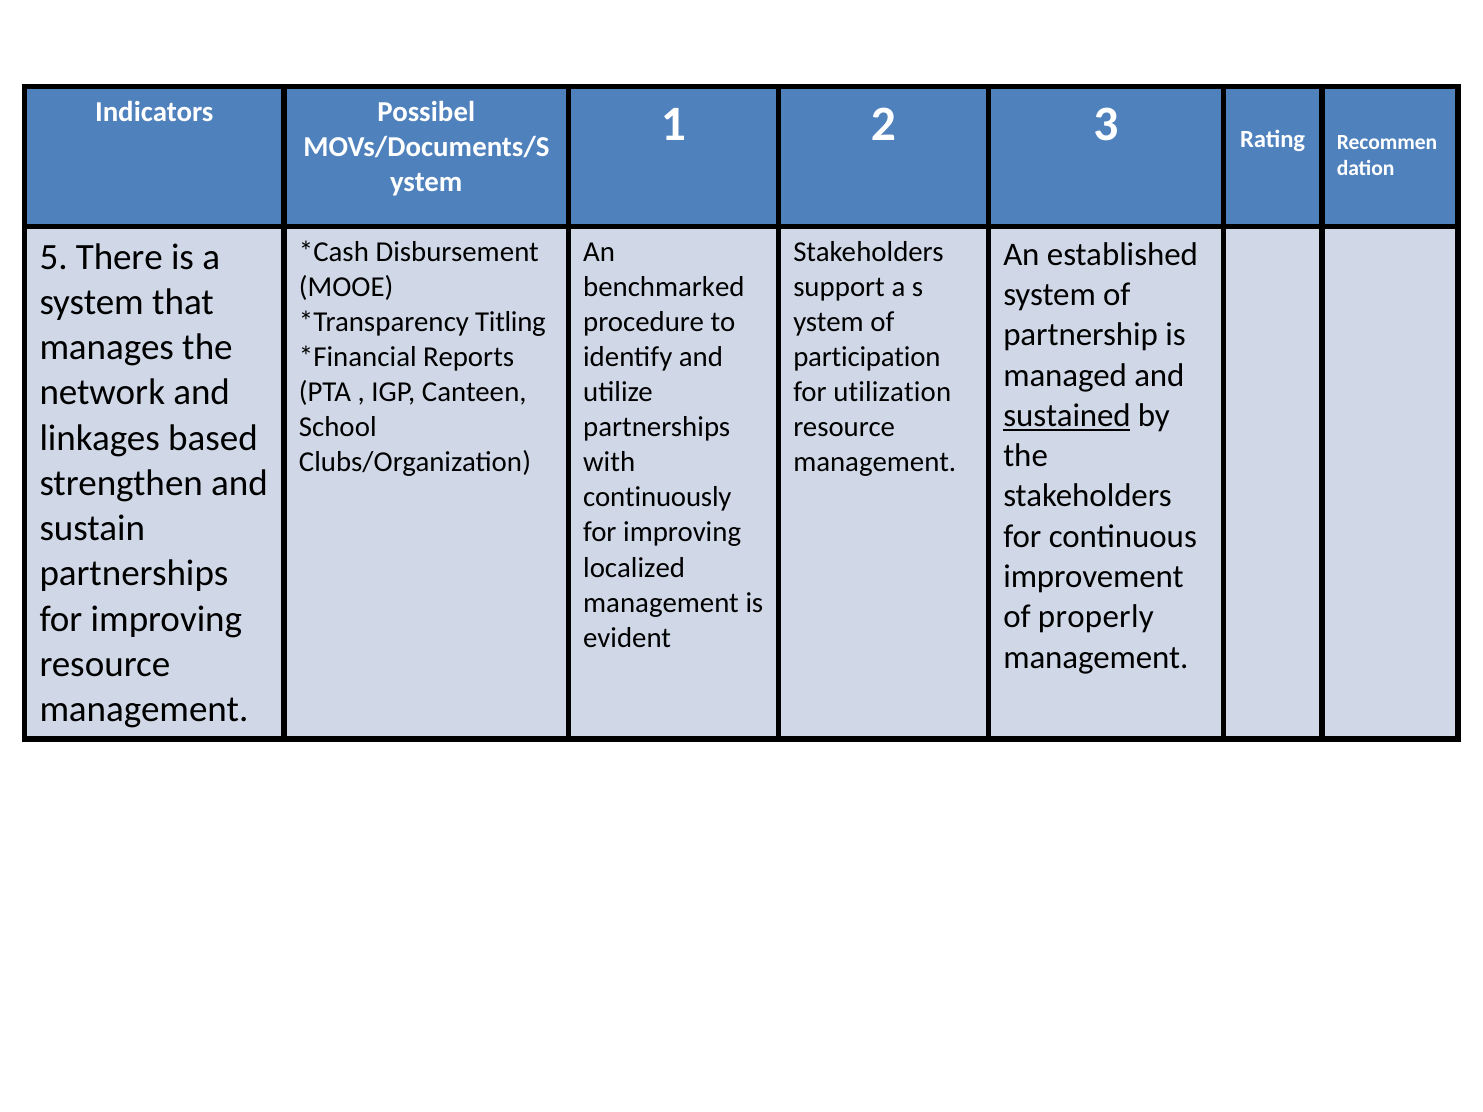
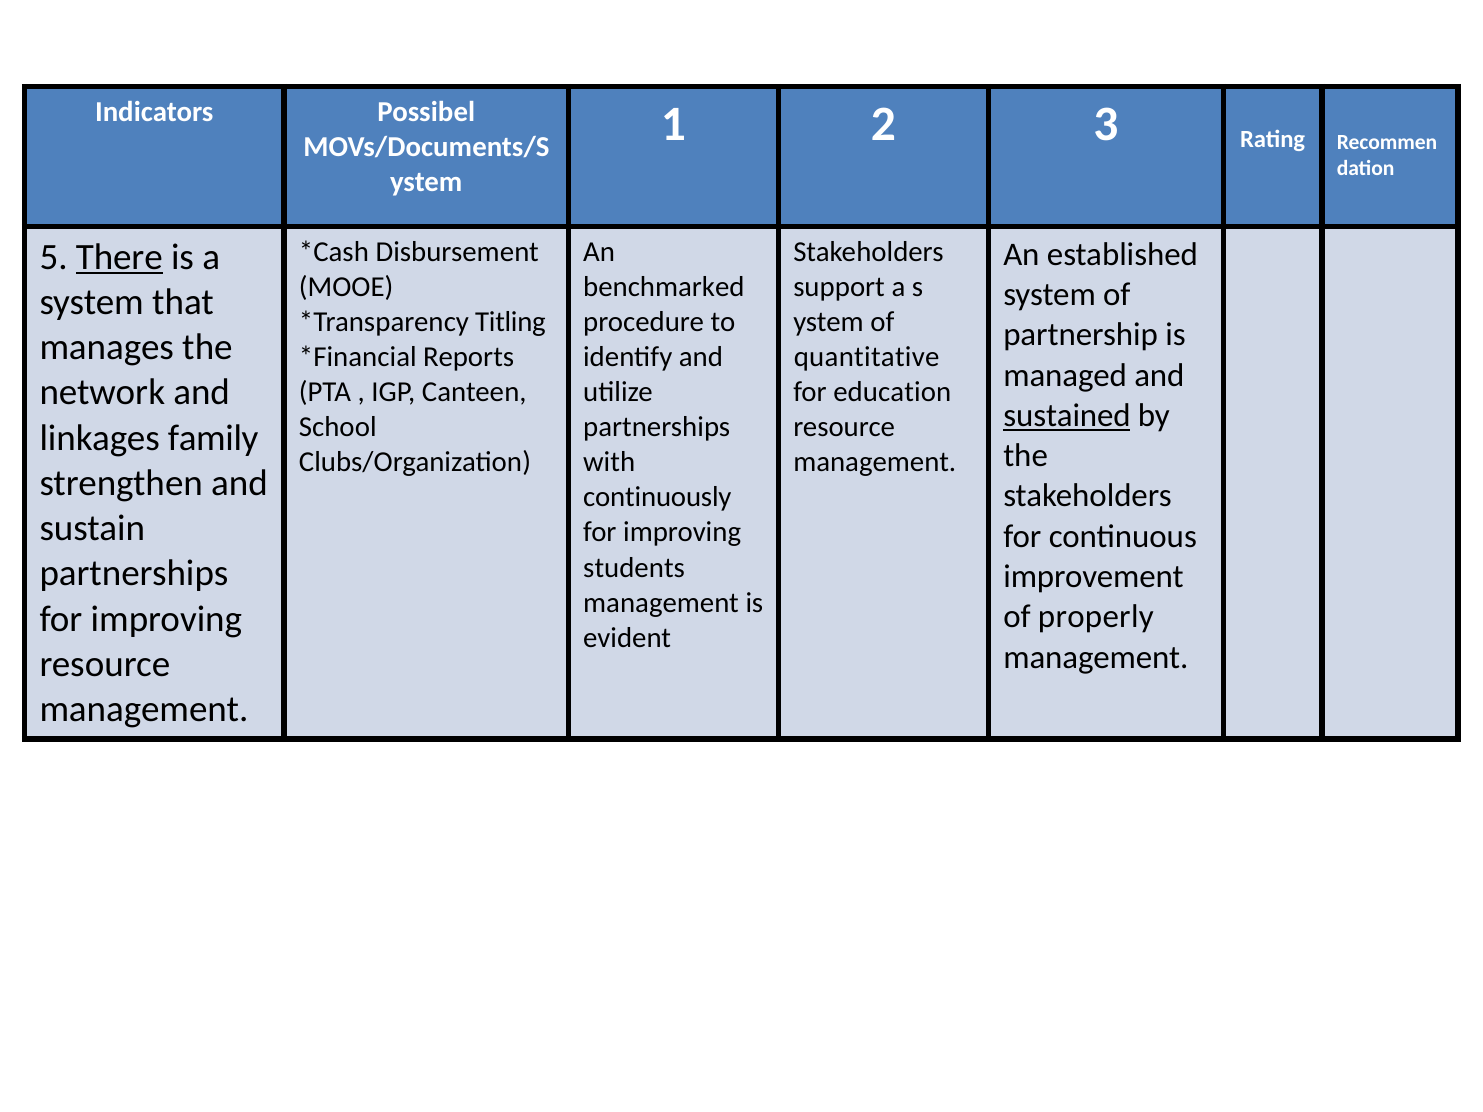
There underline: none -> present (119, 257)
participation: participation -> quantitative (867, 357)
utilization: utilization -> education (892, 392)
based: based -> family (213, 438)
localized: localized -> students (634, 568)
